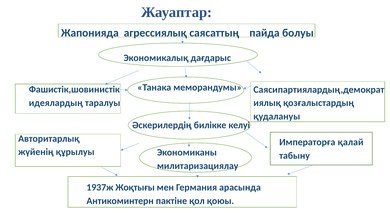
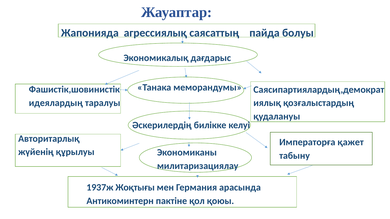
қалай: қалай -> қажет (351, 142)
